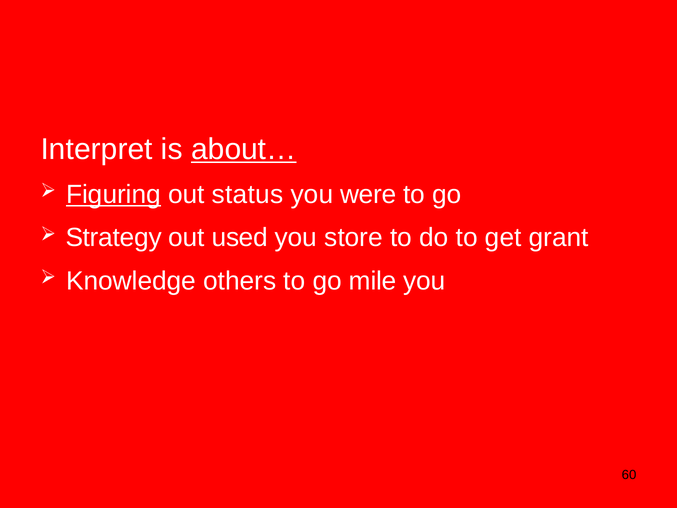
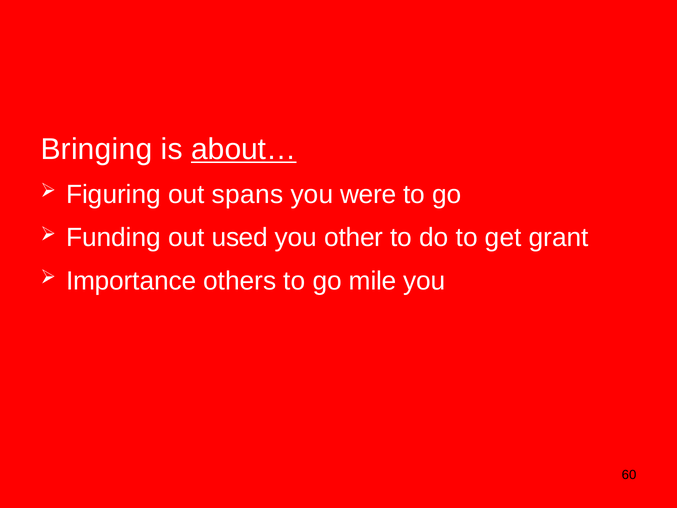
Interpret: Interpret -> Bringing (97, 149)
Figuring underline: present -> none (113, 194)
status: status -> spans (248, 194)
Strategy: Strategy -> Funding (113, 238)
store: store -> other (354, 238)
Knowledge: Knowledge -> Importance (131, 281)
